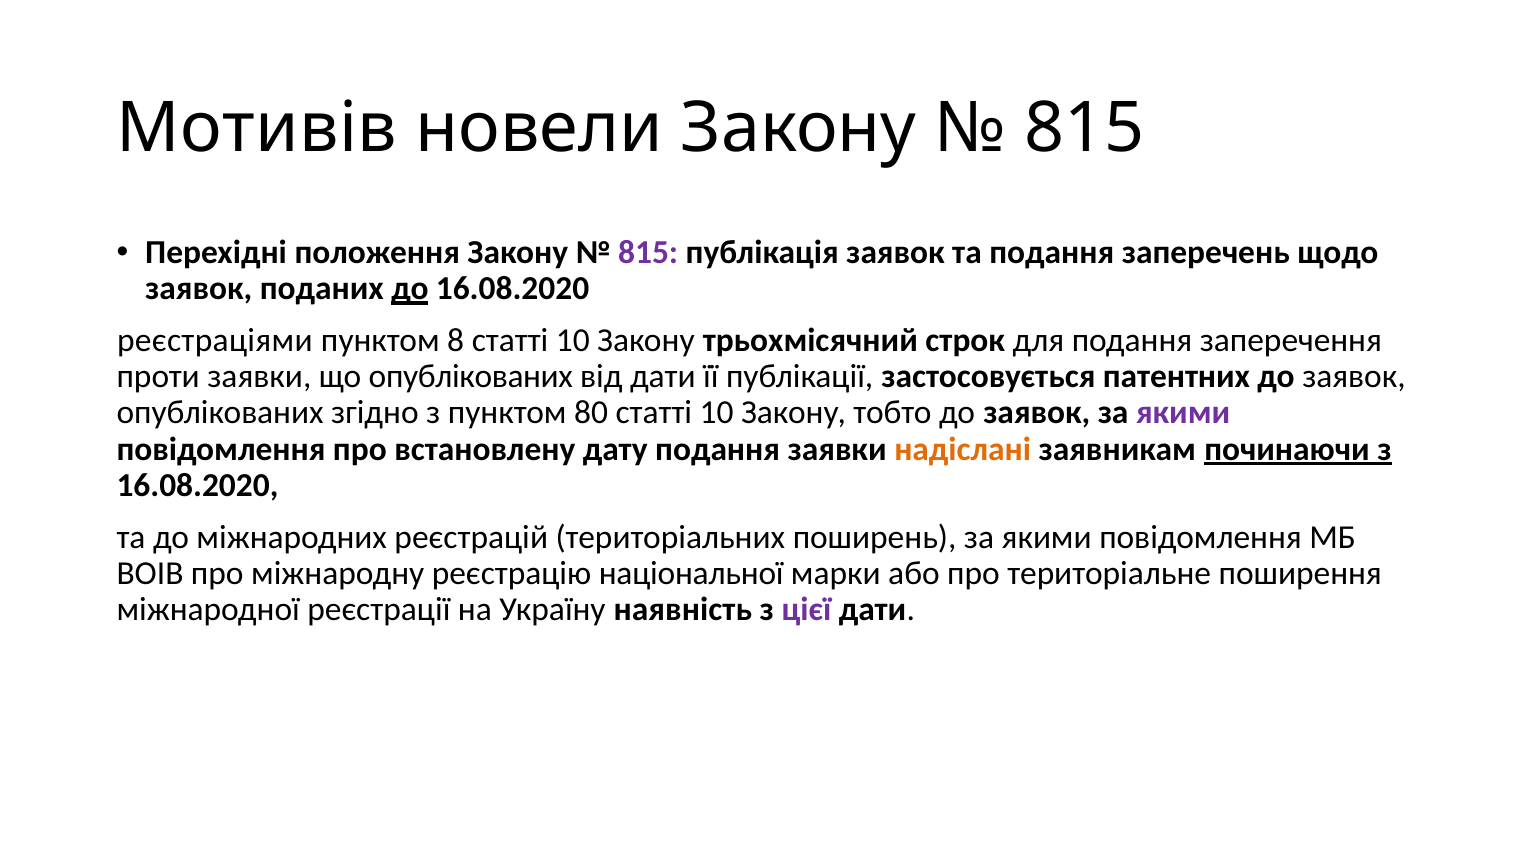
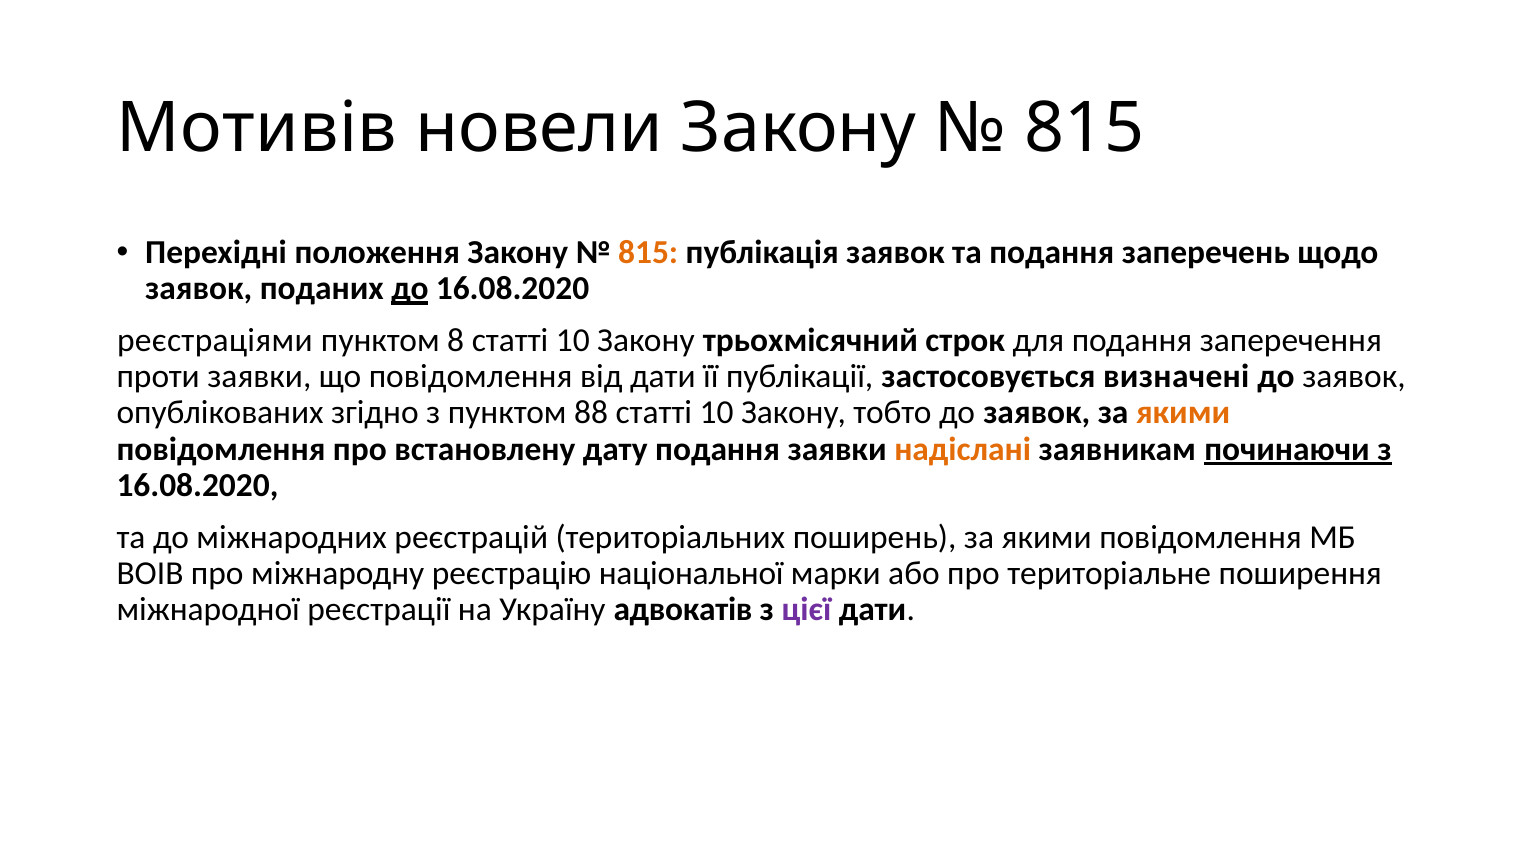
815 colour: purple -> orange (648, 253)
що опублікованих: опублікованих -> повідомлення (471, 377)
патентних: патентних -> визначені (1176, 377)
80: 80 -> 88 (591, 413)
якими colour: purple -> orange (1183, 413)
наявність: наявність -> адвокатів (683, 609)
